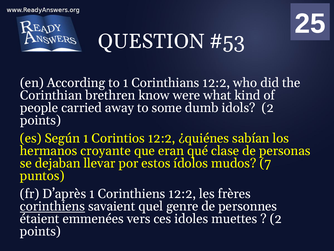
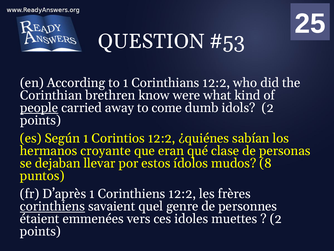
people underline: none -> present (39, 108)
some: some -> come (167, 108)
7: 7 -> 8 (266, 163)
